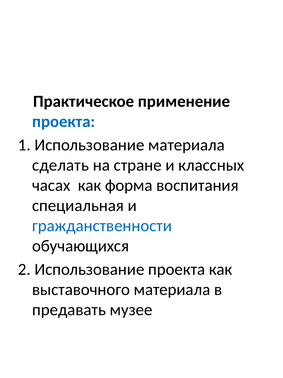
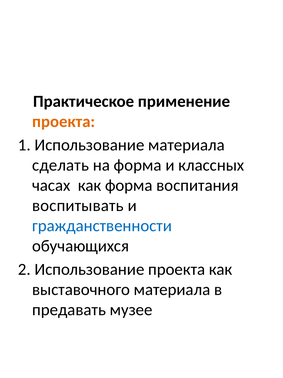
проекта colour: blue -> orange (64, 121)
на стране: стране -> форма (138, 165)
специальная: специальная -> воспитывать (78, 205)
